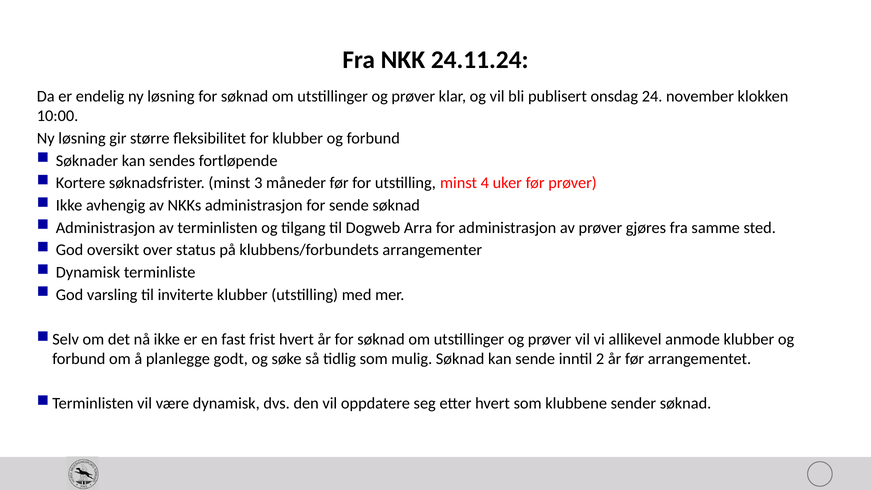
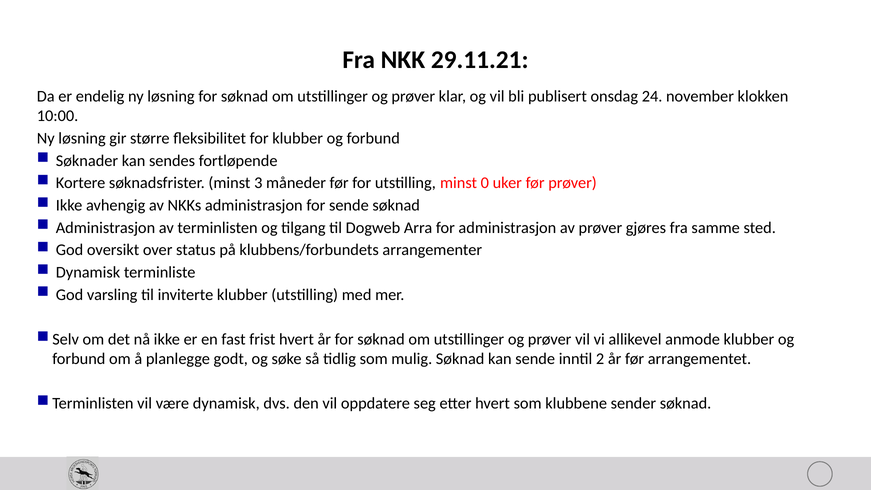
24.11.24: 24.11.24 -> 29.11.21 (480, 60)
4: 4 -> 0 (485, 183)
